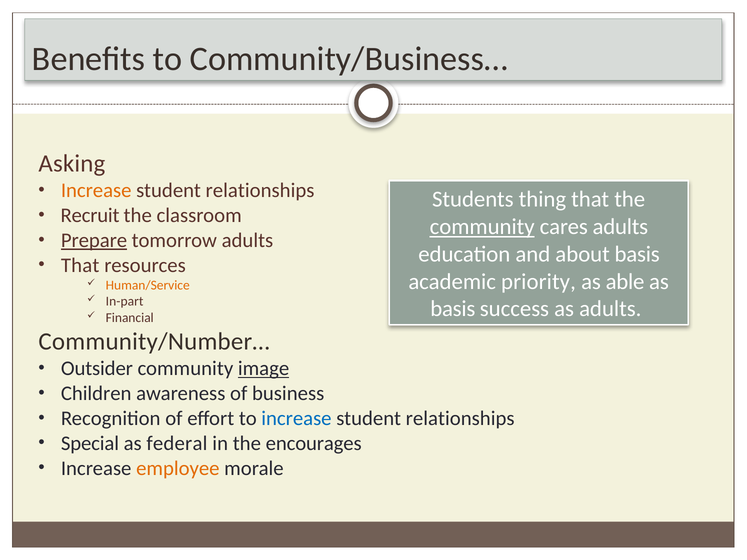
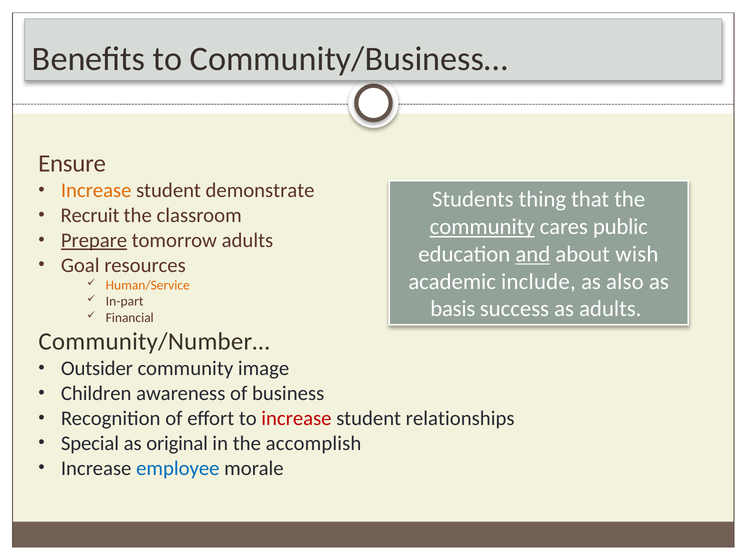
Asking: Asking -> Ensure (72, 164)
relationships: relationships -> demonstrate (260, 191)
cares adults: adults -> public (620, 227)
and underline: none -> present (533, 254)
about basis: basis -> wish (637, 254)
That: That -> Goal (80, 265)
priority: priority -> include (538, 282)
able: able -> also (625, 282)
image underline: present -> none (264, 369)
increase colour: blue -> red (296, 419)
federal: federal -> original (177, 443)
encourages: encourages -> accomplish (314, 443)
employee colour: orange -> blue (178, 468)
